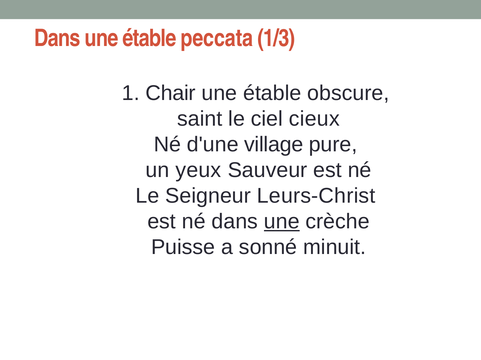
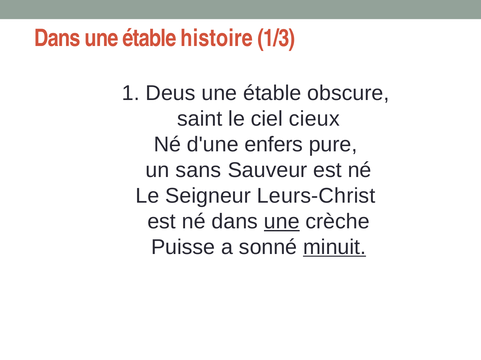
peccata: peccata -> histoire (217, 38)
Chair: Chair -> Deus (171, 93)
village: village -> enfers (274, 145)
yeux: yeux -> sans (198, 170)
minuit underline: none -> present (335, 247)
